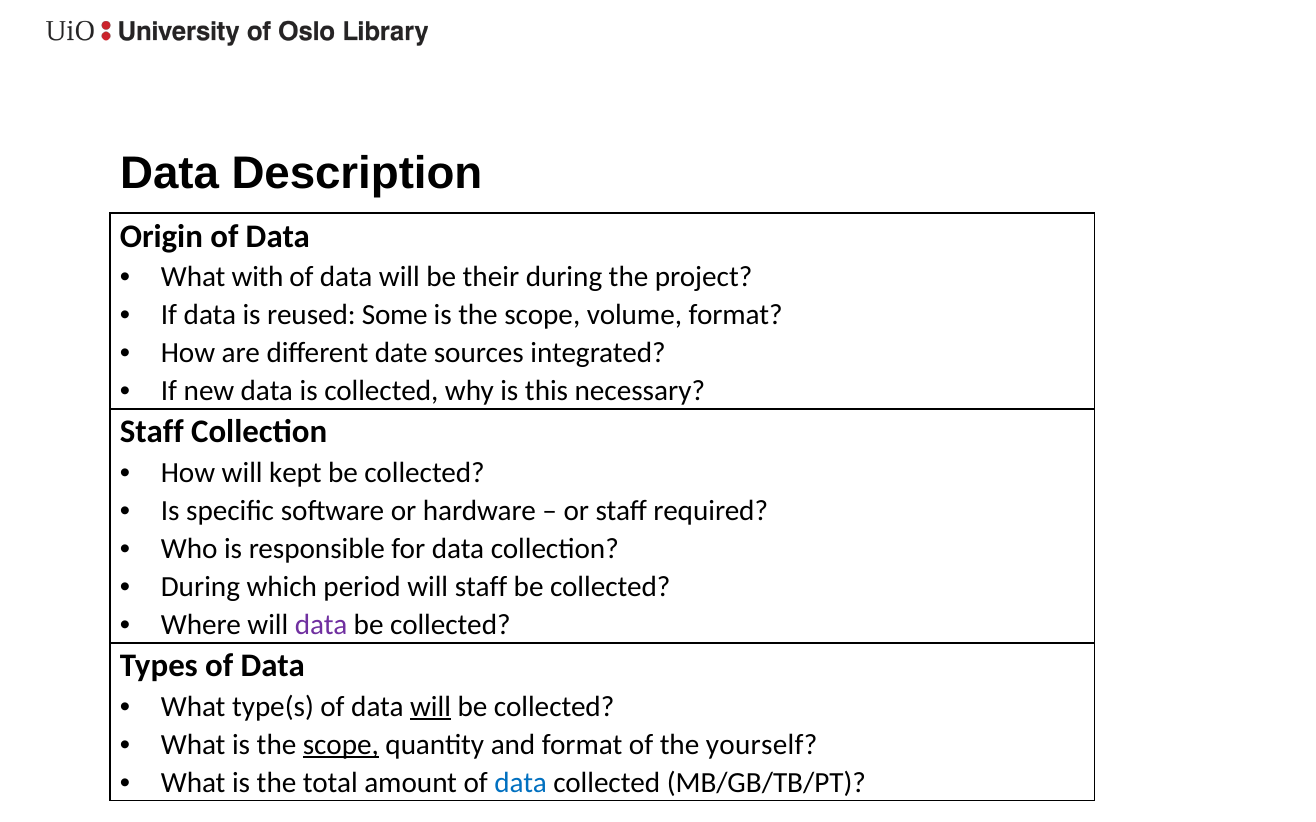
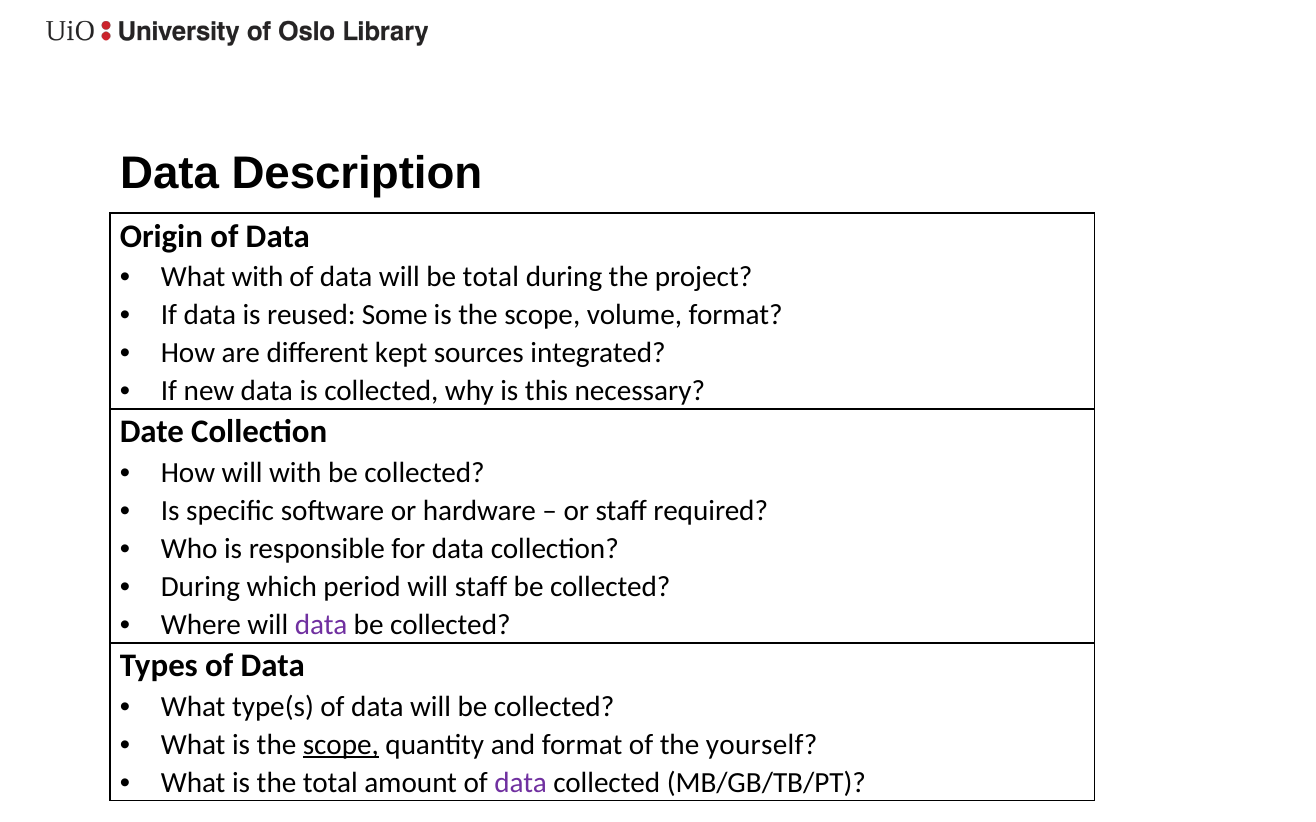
be their: their -> total (491, 277)
date: date -> kept (401, 353)
Staff: Staff -> Date (152, 432)
will kept: kept -> with (295, 473)
will underline: present -> none (431, 707)
data colour: blue -> purple (521, 783)
